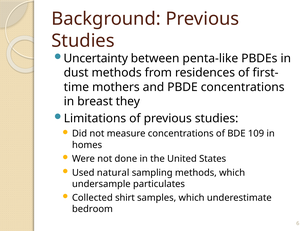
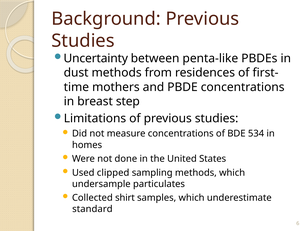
they: they -> step (128, 101)
109: 109 -> 534 (256, 134)
natural: natural -> clipped (113, 173)
bedroom: bedroom -> standard (92, 209)
